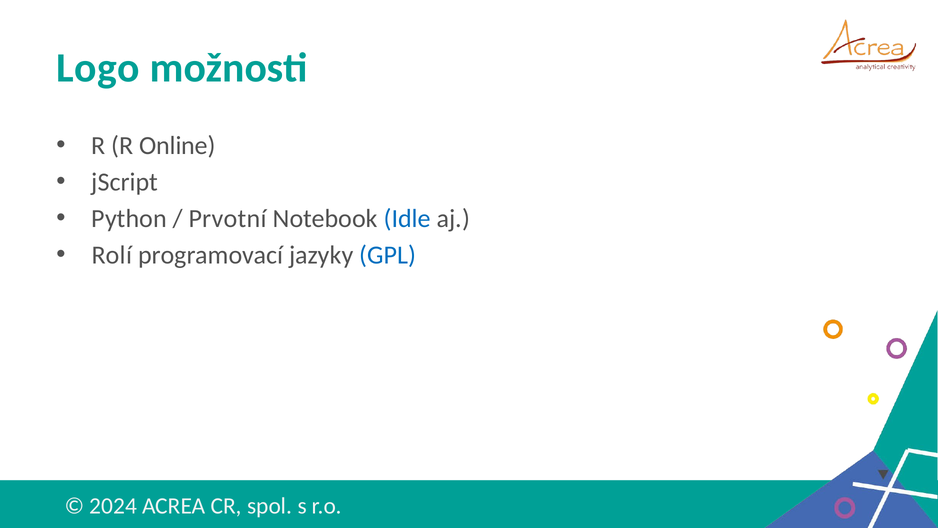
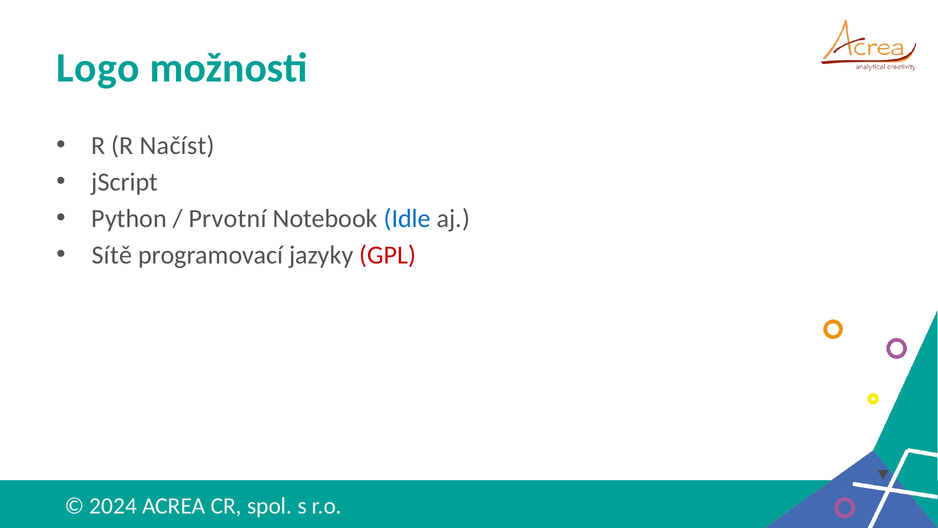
Online: Online -> Načíst (177, 145)
Rolí: Rolí -> Sítě (112, 255)
GPL colour: blue -> red (388, 255)
